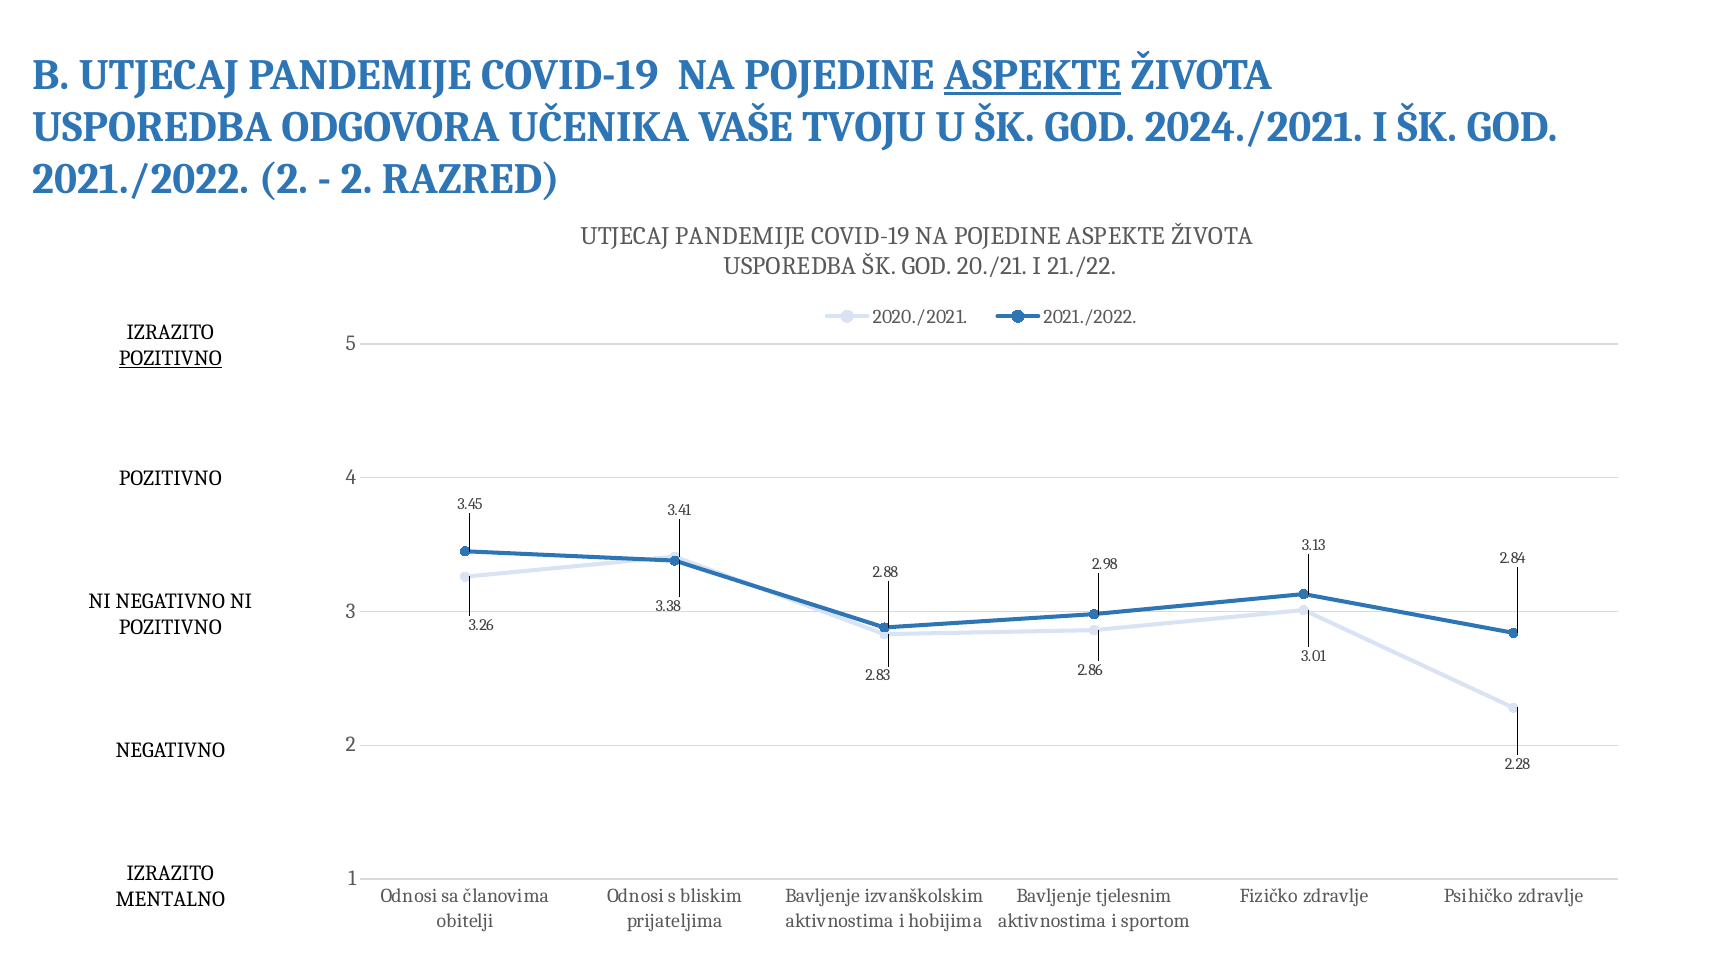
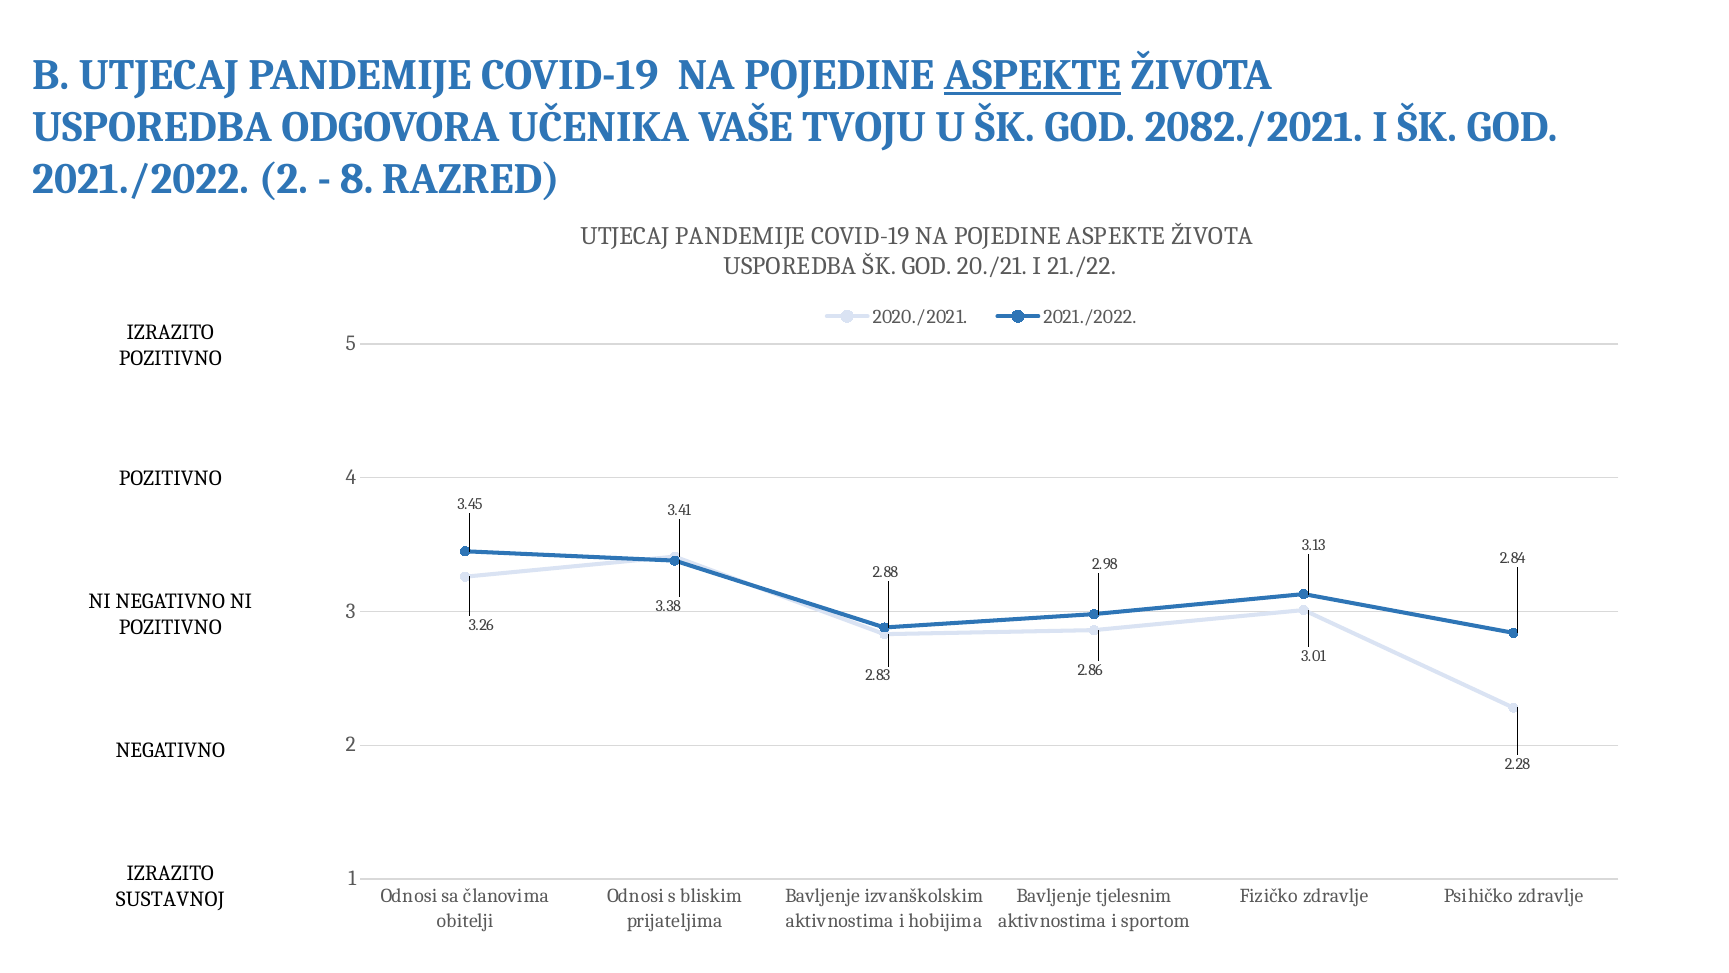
2024./2021: 2024./2021 -> 2082./2021 (1254, 127)
2: 2 -> 8 (357, 179)
POZITIVNO underline: present -> none (170, 358)
MENTALNO: MENTALNO -> SUSTAVNOJ (170, 899)
